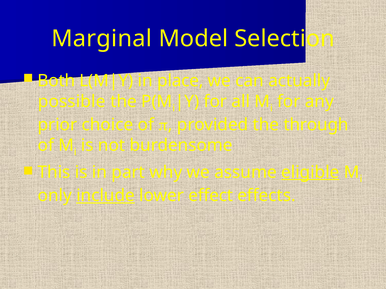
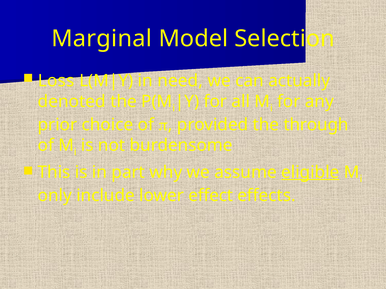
Both: Both -> Loss (56, 81)
place: place -> need (180, 81)
possible: possible -> denoted (72, 102)
include underline: present -> none (106, 196)
